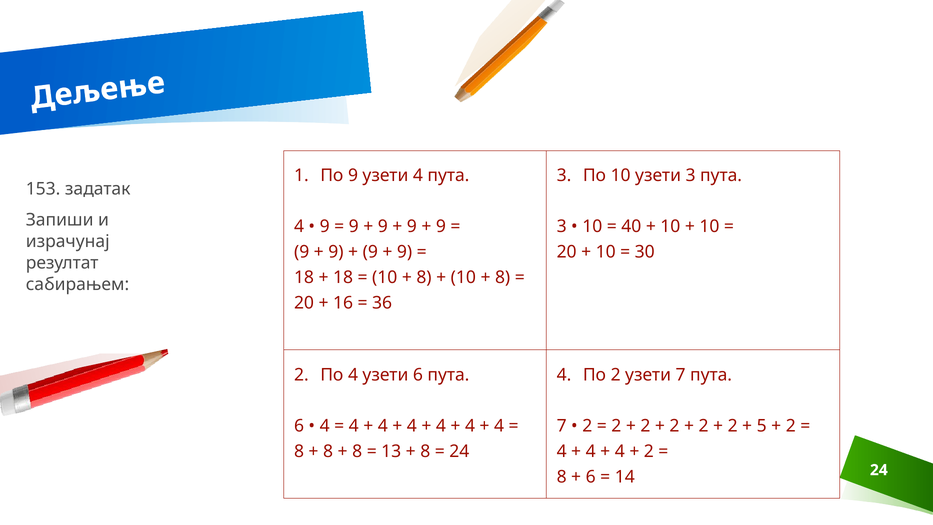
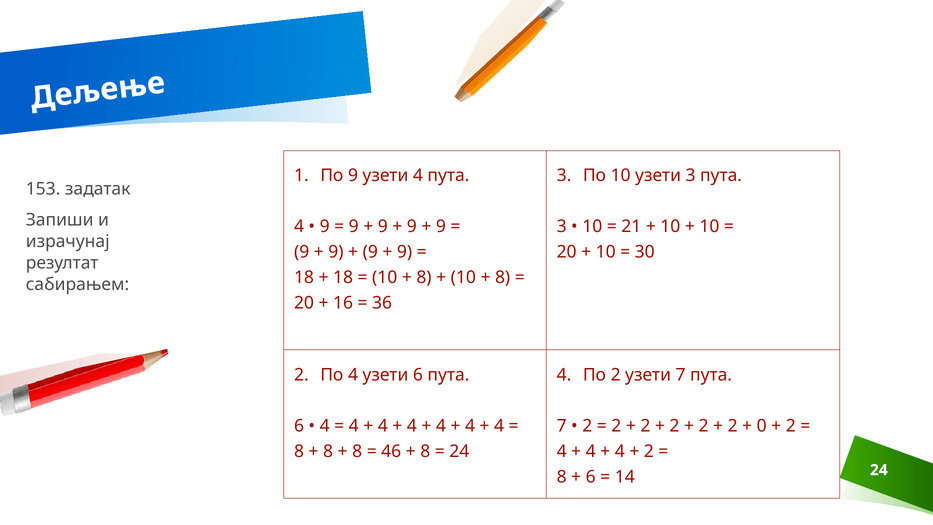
40: 40 -> 21 (631, 226)
5: 5 -> 0 (762, 426)
13: 13 -> 46 (391, 451)
